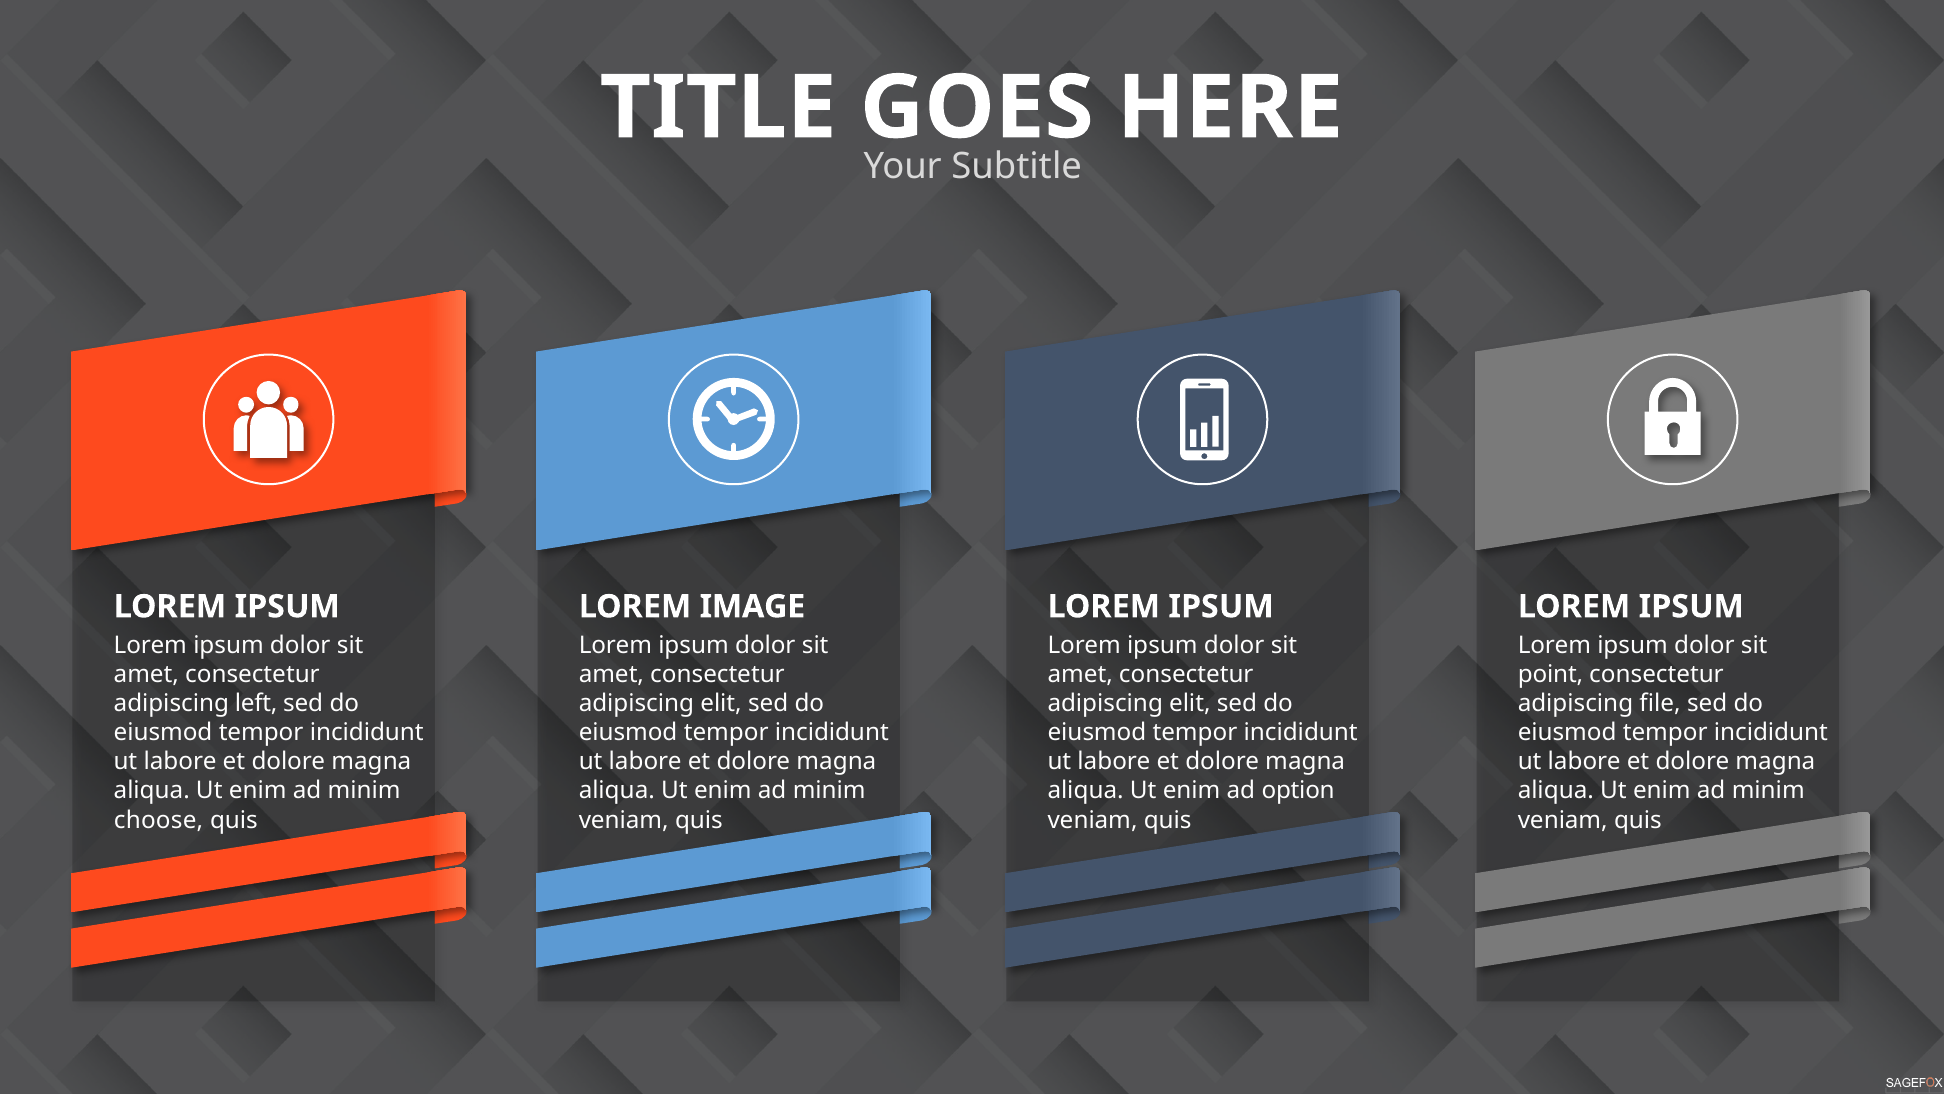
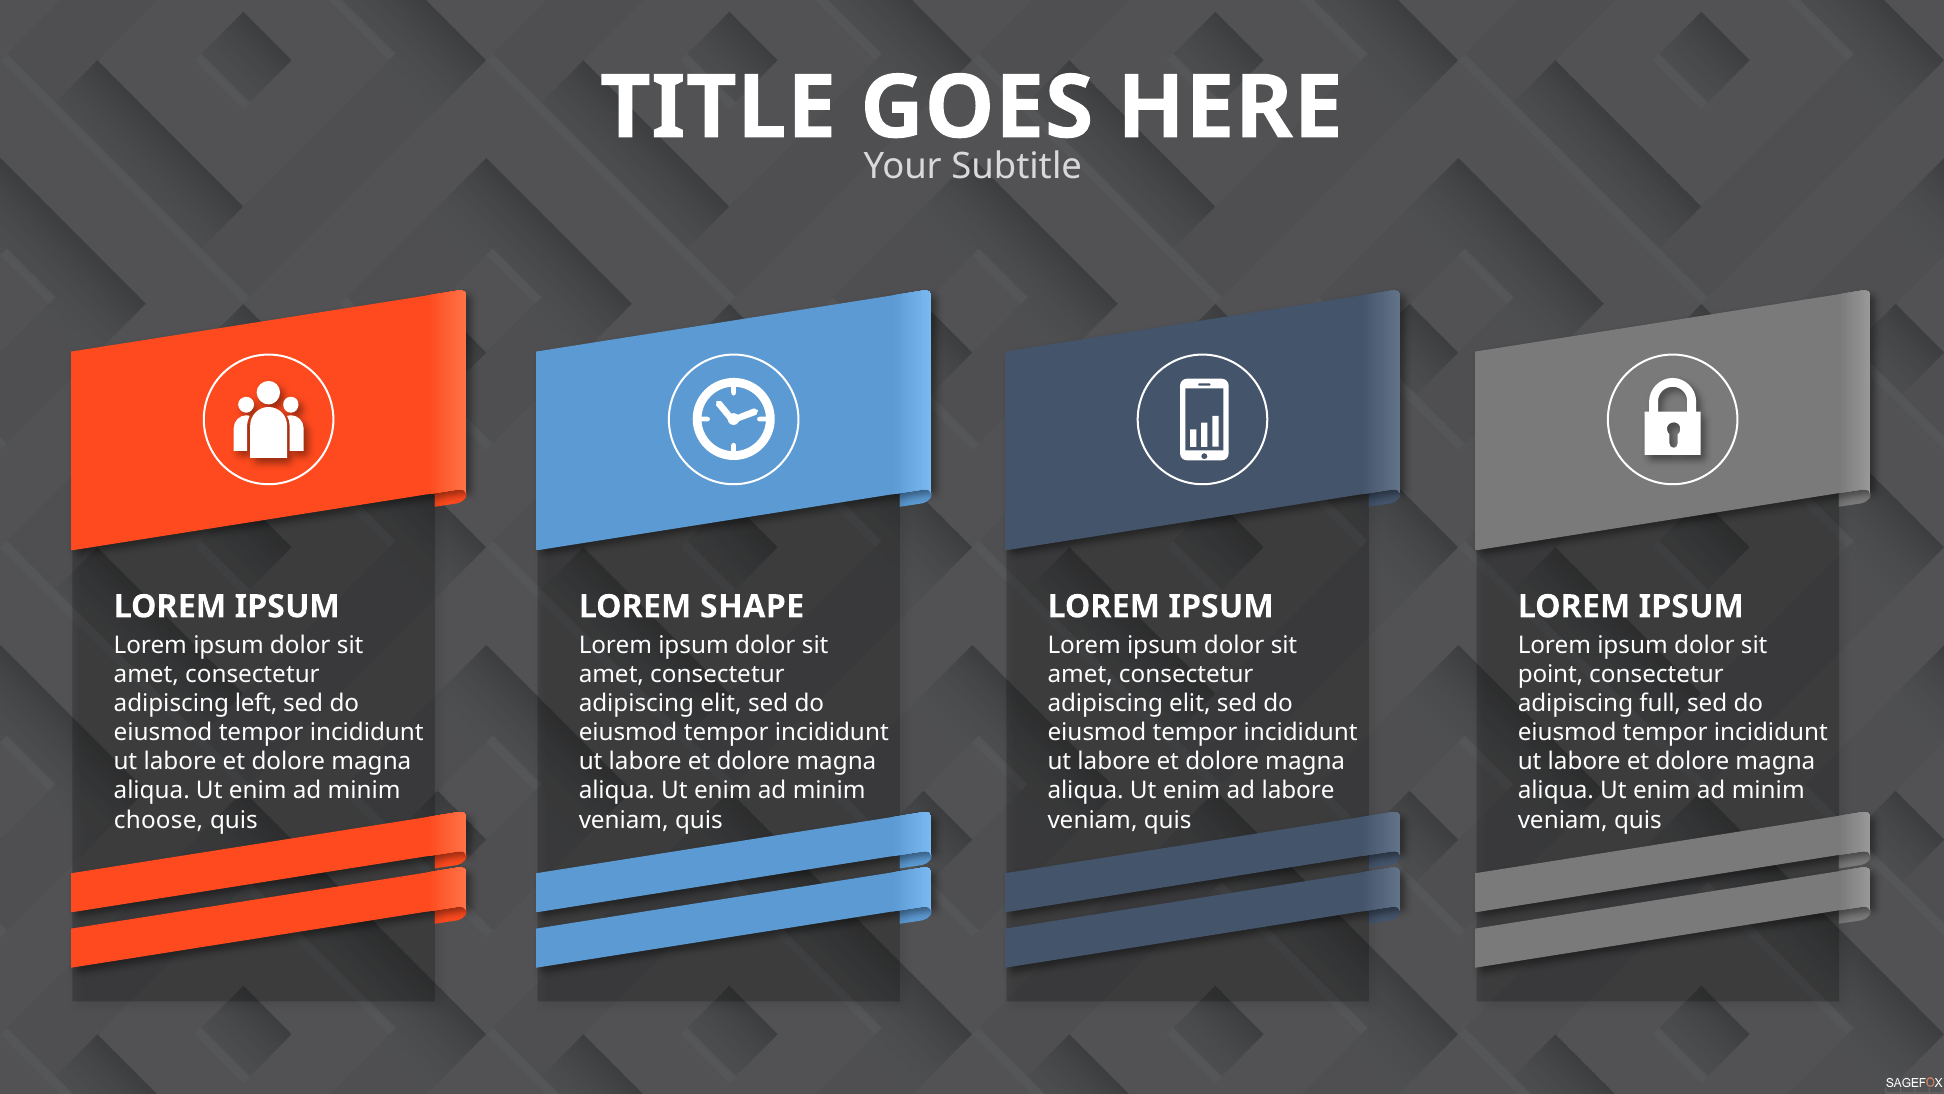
IMAGE: IMAGE -> SHAPE (752, 606)
file: file -> full (1660, 703)
ad option: option -> labore (1298, 790)
